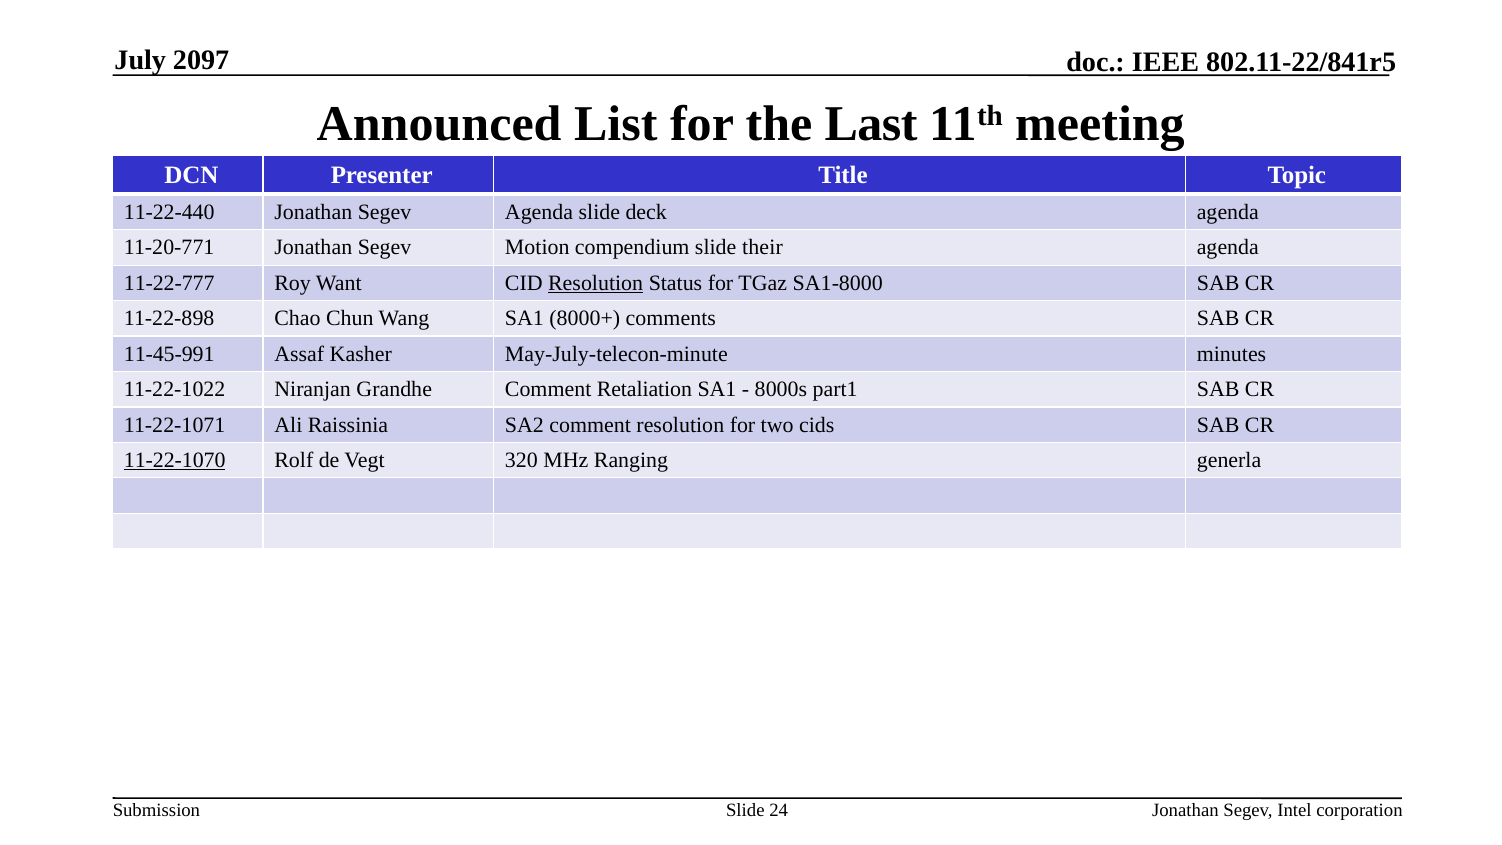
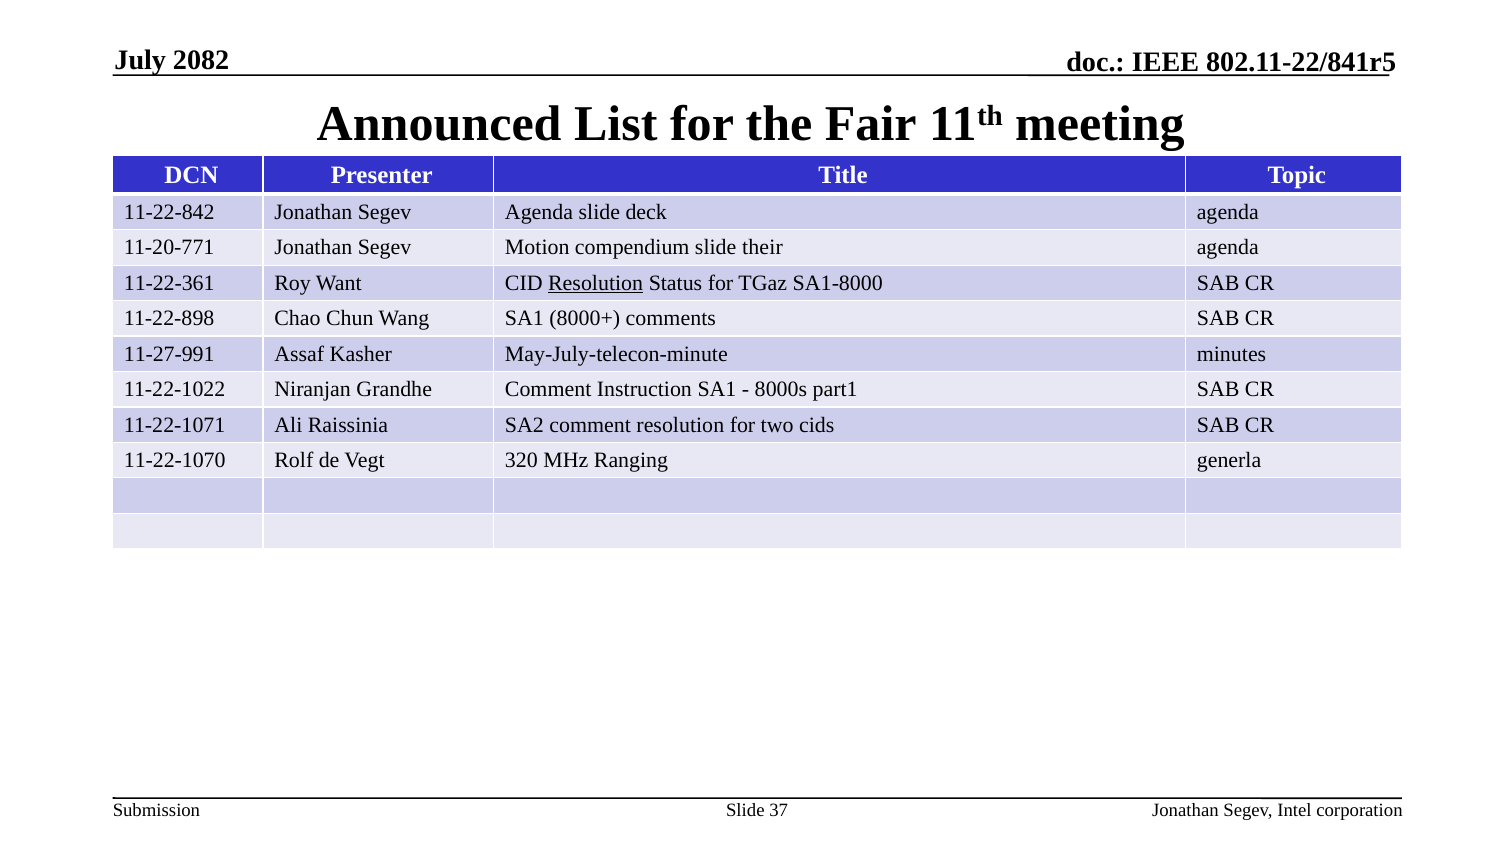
2097: 2097 -> 2082 (201, 60)
Last: Last -> Fair (871, 124)
11-22-440: 11-22-440 -> 11-22-842 (169, 212)
11-22-777: 11-22-777 -> 11-22-361 (169, 283)
11-45-991: 11-45-991 -> 11-27-991 (169, 354)
Retaliation: Retaliation -> Instruction (644, 389)
11-22-1070 underline: present -> none (175, 460)
24: 24 -> 37 (779, 810)
